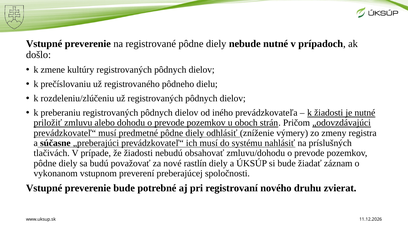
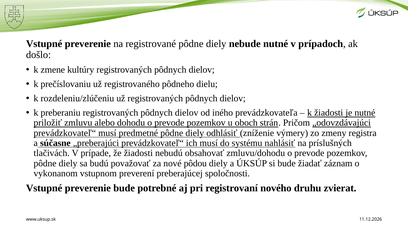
rastlín: rastlín -> pôdou (195, 163)
